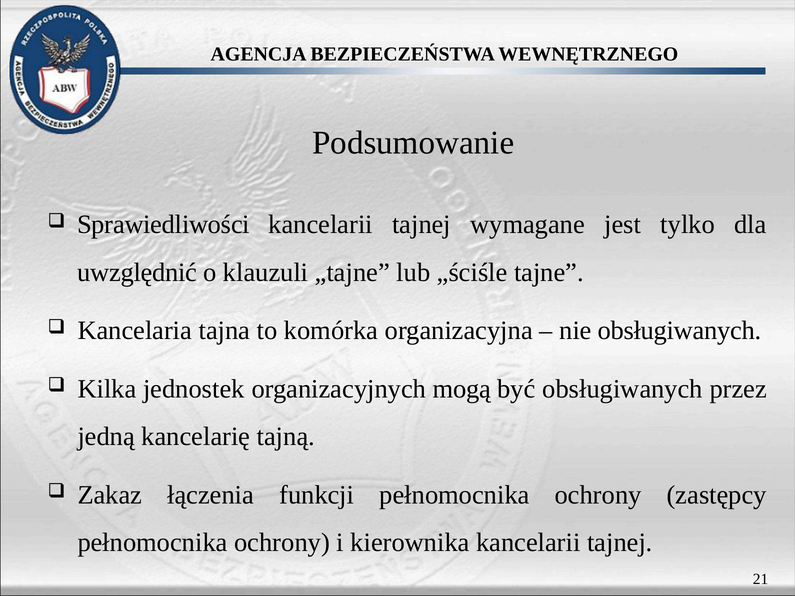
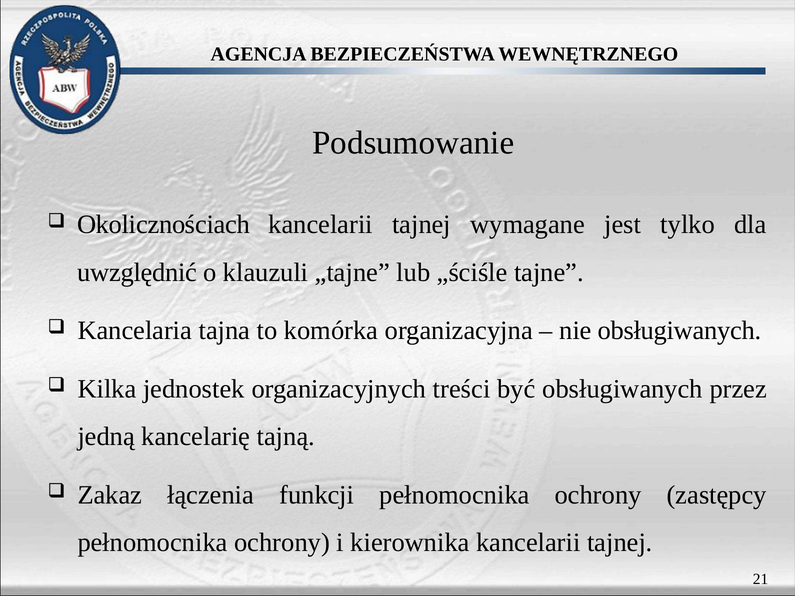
Sprawiedliwości: Sprawiedliwości -> Okolicznościach (163, 225)
mogą: mogą -> treści (462, 389)
